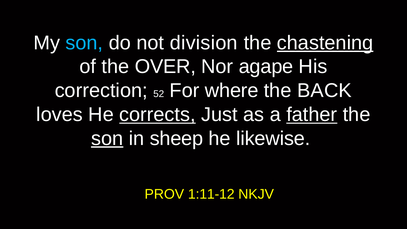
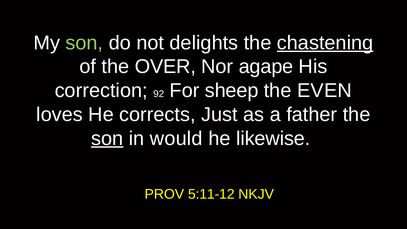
son colour: light blue -> light green (84, 43)
division: division -> delights (204, 43)
52: 52 -> 92 (159, 94)
where: where -> sheep (232, 91)
BACK: BACK -> EVEN (325, 91)
corrects underline: present -> none (157, 115)
father underline: present -> none (312, 115)
sheep: sheep -> would (176, 138)
1:11-12: 1:11-12 -> 5:11-12 (211, 194)
